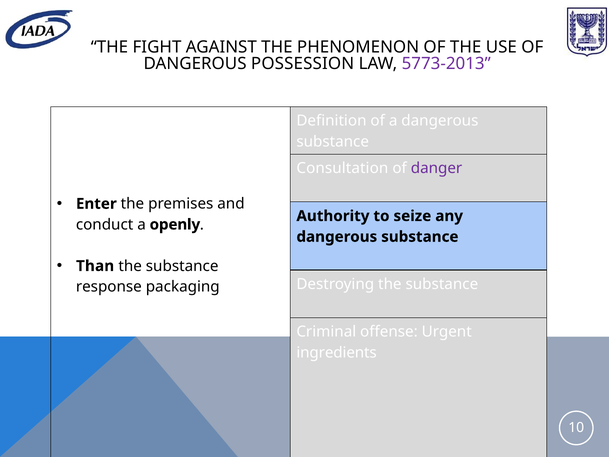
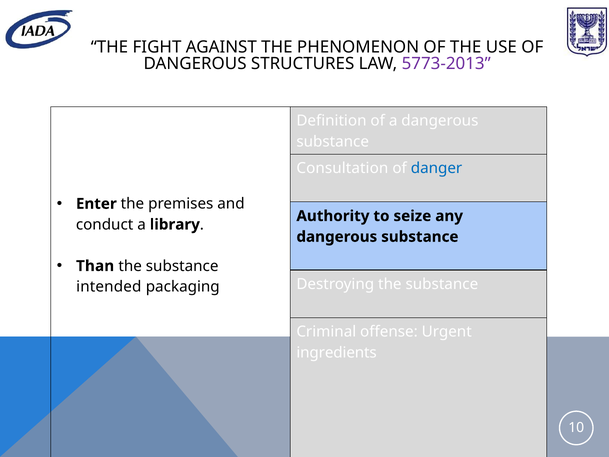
POSSESSION: POSSESSION -> STRUCTURES (303, 63)
danger colour: purple -> blue (437, 168)
openly: openly -> library (175, 224)
response: response -> intended (109, 287)
